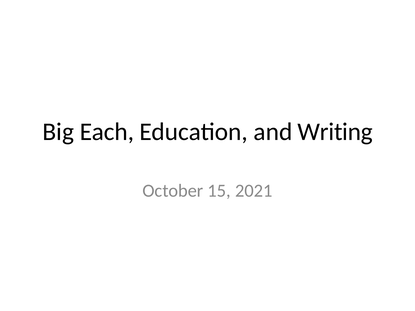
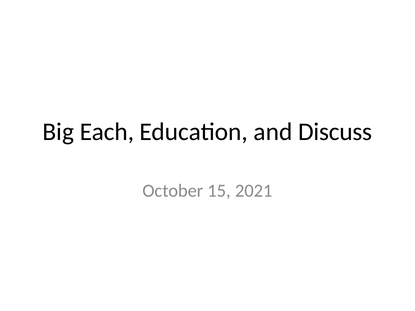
Writing: Writing -> Discuss (335, 132)
